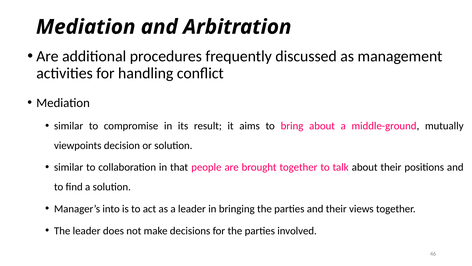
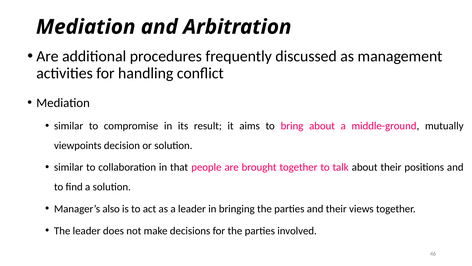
into: into -> also (111, 208)
